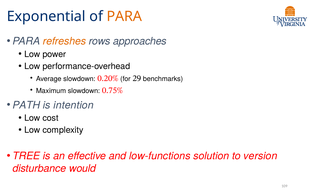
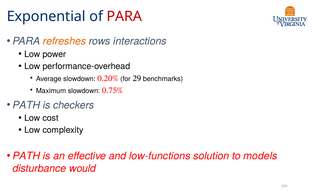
PARA colour: orange -> red (124, 16)
approaches: approaches -> interactions (140, 41)
intention: intention -> checkers (74, 105)
TREE: TREE -> PATH (26, 156)
version: version -> models (260, 156)
